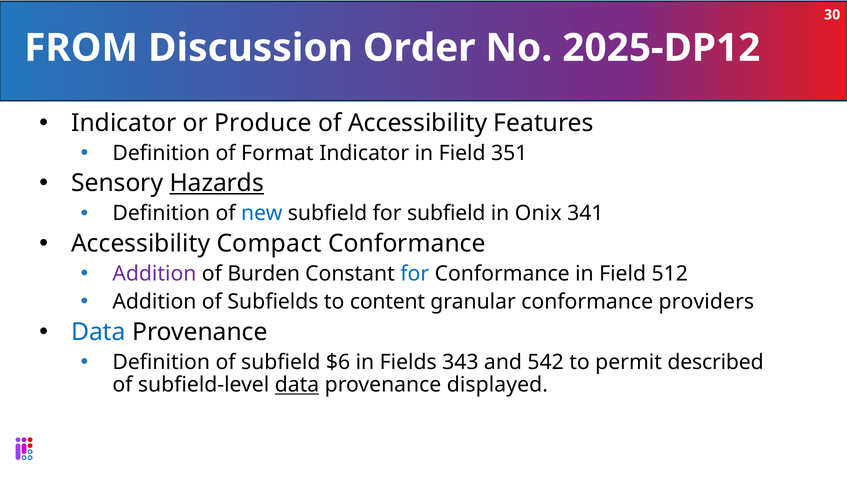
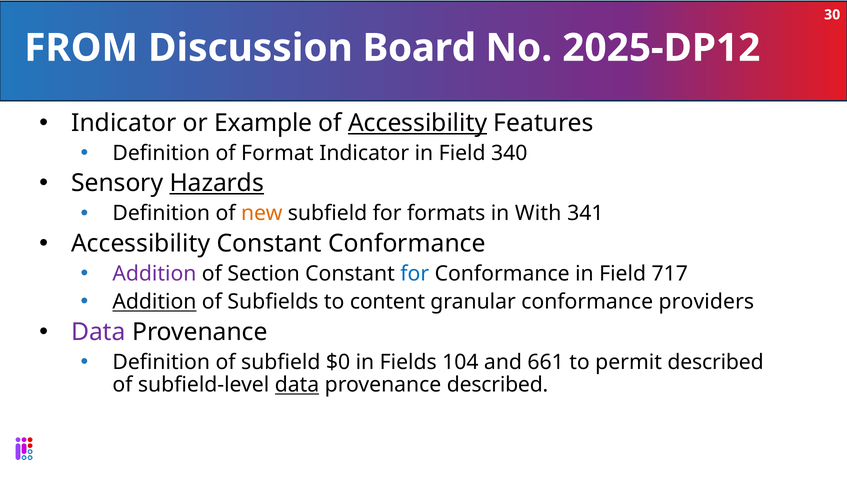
Order: Order -> Board (419, 48)
Produce: Produce -> Example (263, 123)
Accessibility underline: none -> present (418, 123)
351: 351 -> 340 (509, 153)
new colour: blue -> orange (262, 213)
for subfield: subfield -> formats (446, 213)
Onix: Onix -> With (538, 213)
Accessibility Compact: Compact -> Constant (269, 243)
Burden: Burden -> Section (264, 273)
512: 512 -> 717 (670, 273)
Addition underline: none -> present (154, 301)
Data colour: blue -> purple (98, 332)
$6: $6 -> $0 (338, 362)
343: 343 -> 104 (460, 362)
542: 542 -> 661 (546, 362)
provenance displayed: displayed -> described (498, 384)
